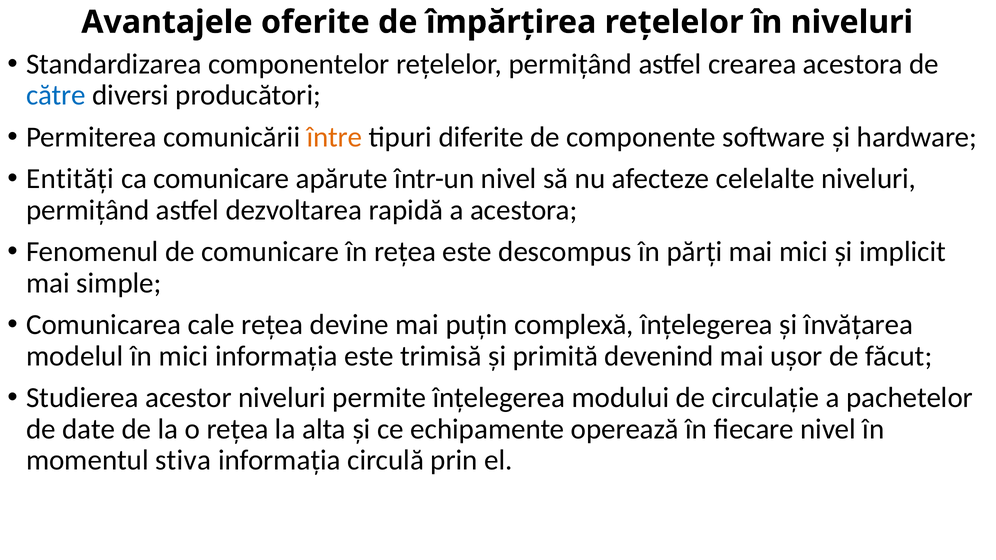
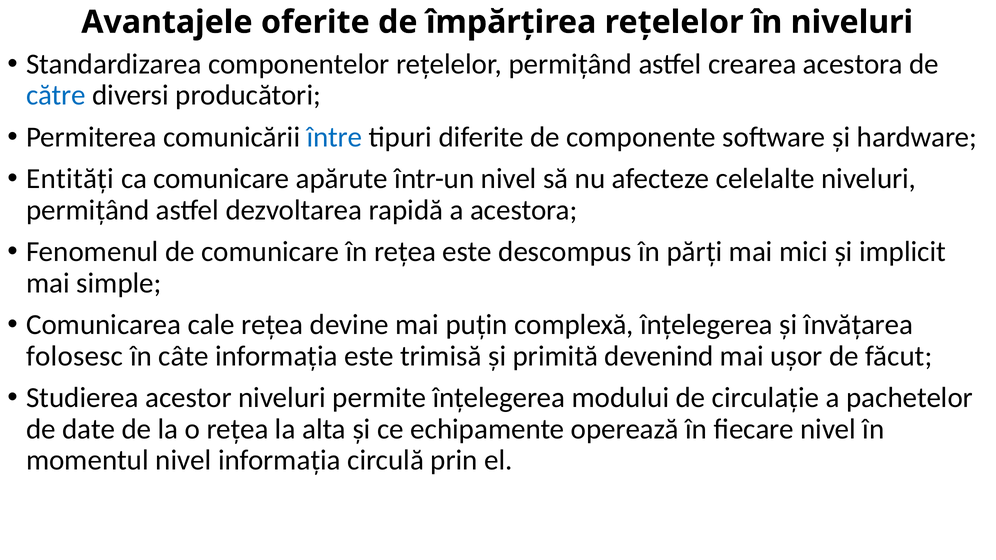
între colour: orange -> blue (335, 137)
modelul: modelul -> folosesc (75, 356)
în mici: mici -> câte (184, 356)
momentul stiva: stiva -> nivel (183, 461)
